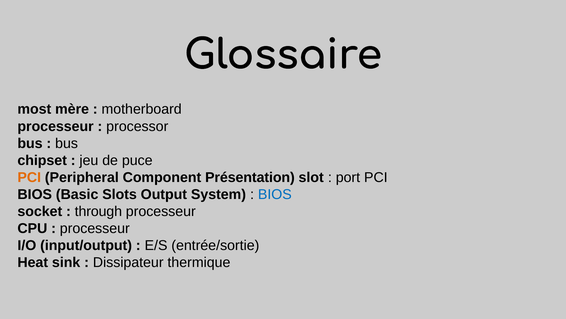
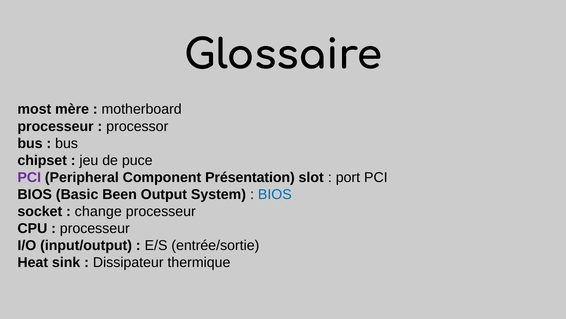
PCI colour: orange -> purple (29, 177)
Slots: Slots -> Been (120, 194)
through: through -> change (98, 211)
